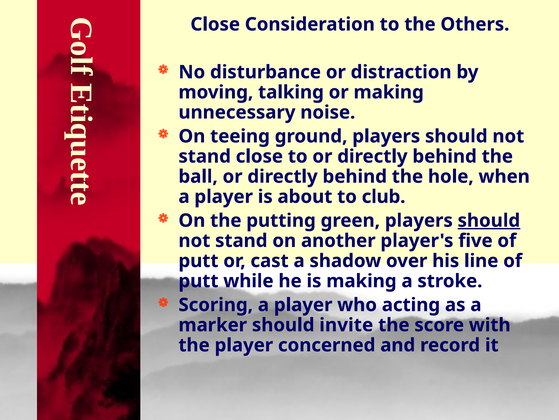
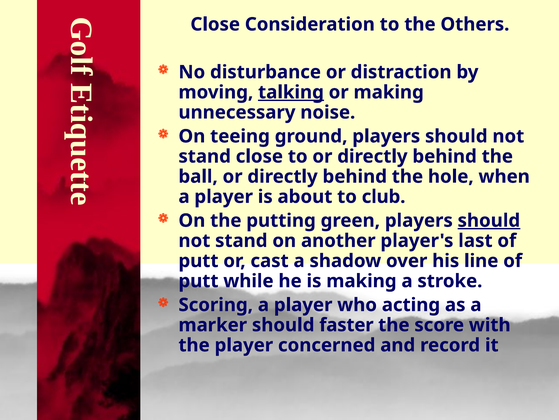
talking underline: none -> present (291, 92)
five: five -> last (475, 240)
invite: invite -> faster (346, 325)
